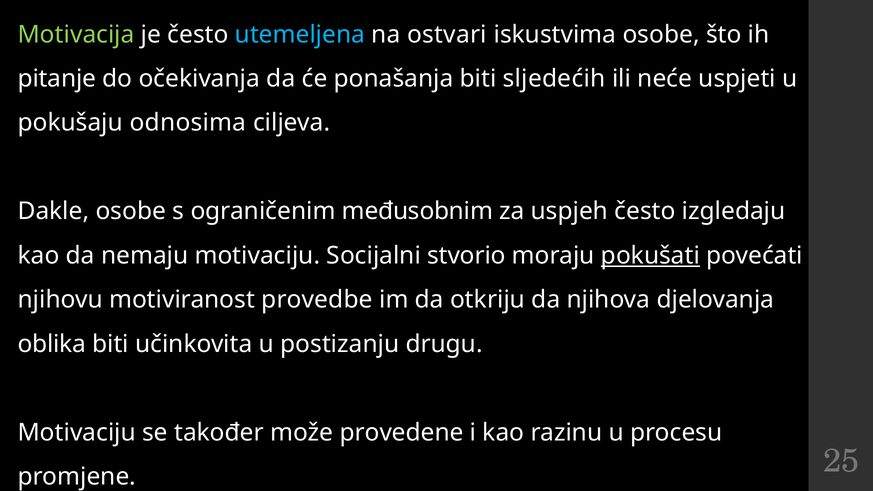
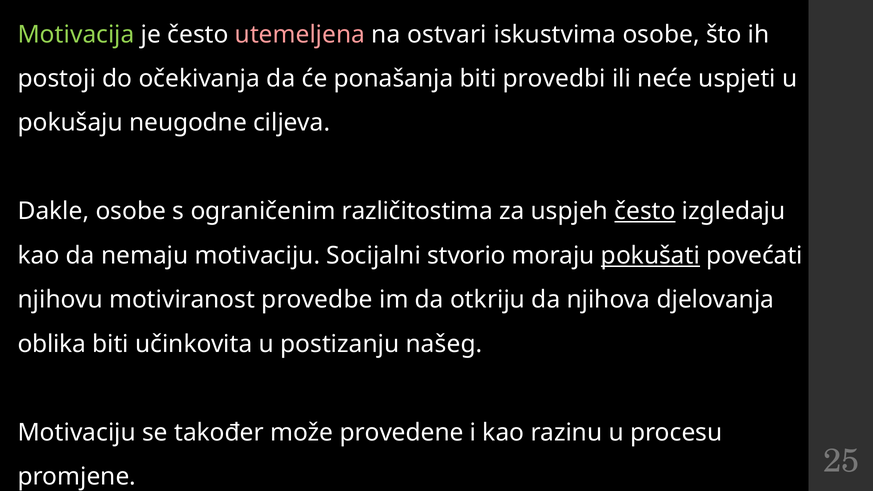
utemeljena colour: light blue -> pink (300, 34)
pitanje: pitanje -> postoji (57, 79)
sljedećih: sljedećih -> provedbi (554, 79)
odnosima: odnosima -> neugodne (188, 123)
međusobnim: međusobnim -> različitostima (417, 211)
često underline: none -> present (645, 211)
drugu: drugu -> našeg (444, 344)
